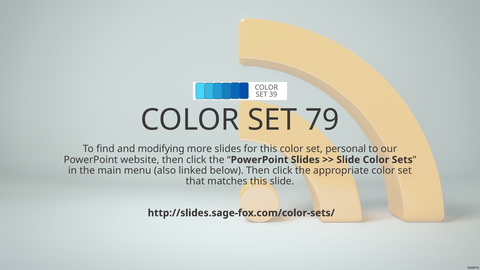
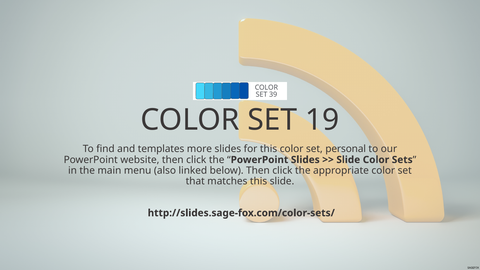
79: 79 -> 19 (322, 120)
modifying: modifying -> templates (161, 149)
